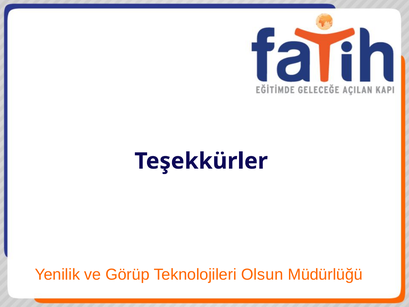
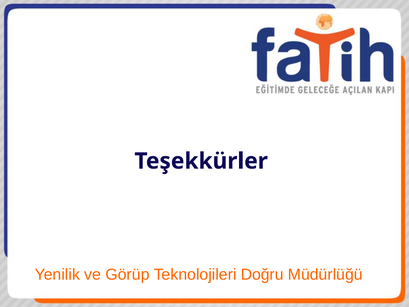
Olsun: Olsun -> Doğru (262, 274)
